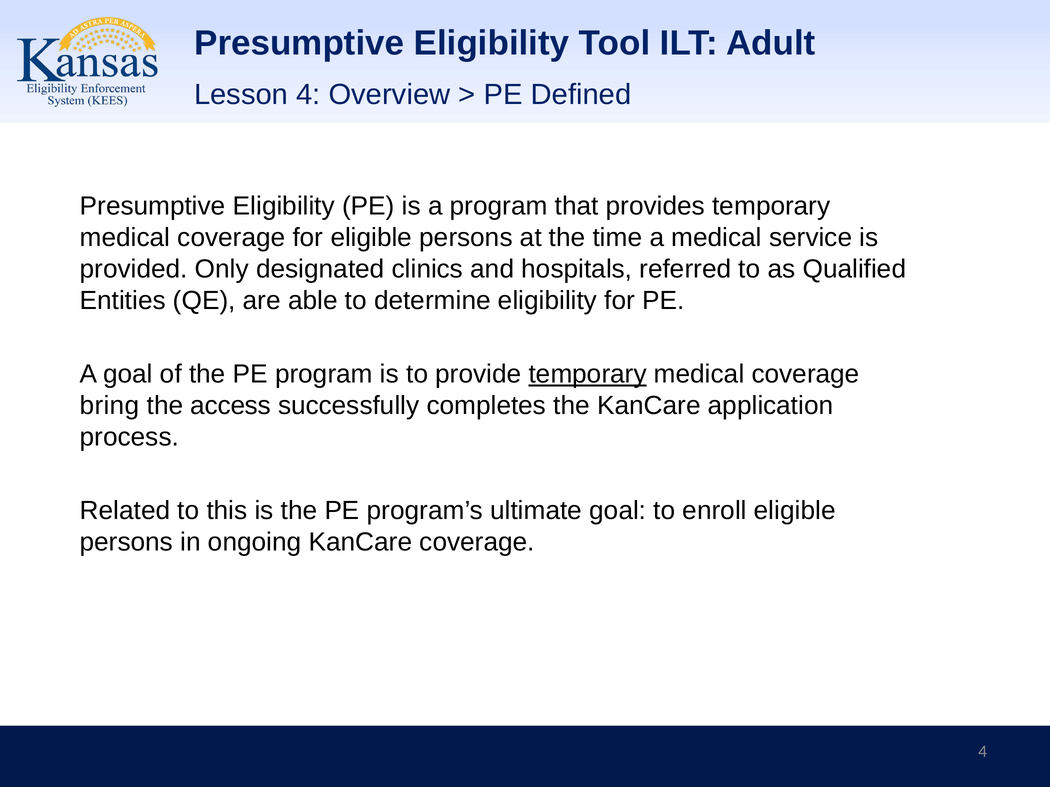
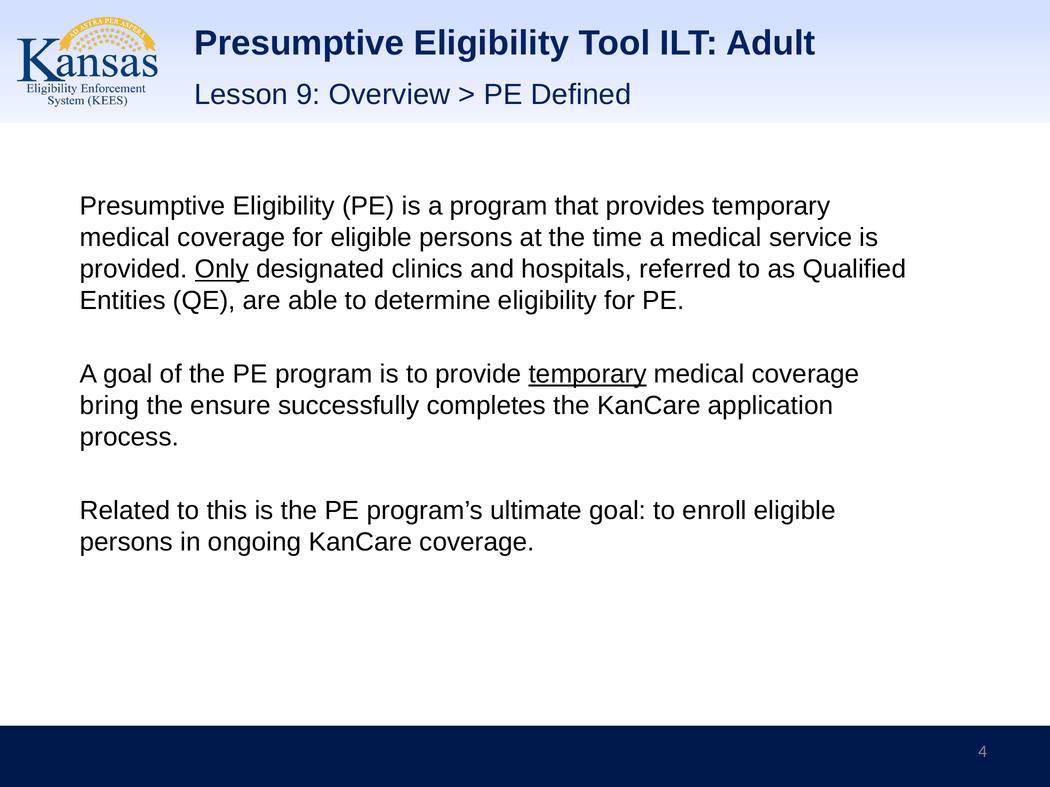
Lesson 4: 4 -> 9 (308, 95)
Only underline: none -> present (222, 269)
access: access -> ensure (231, 406)
